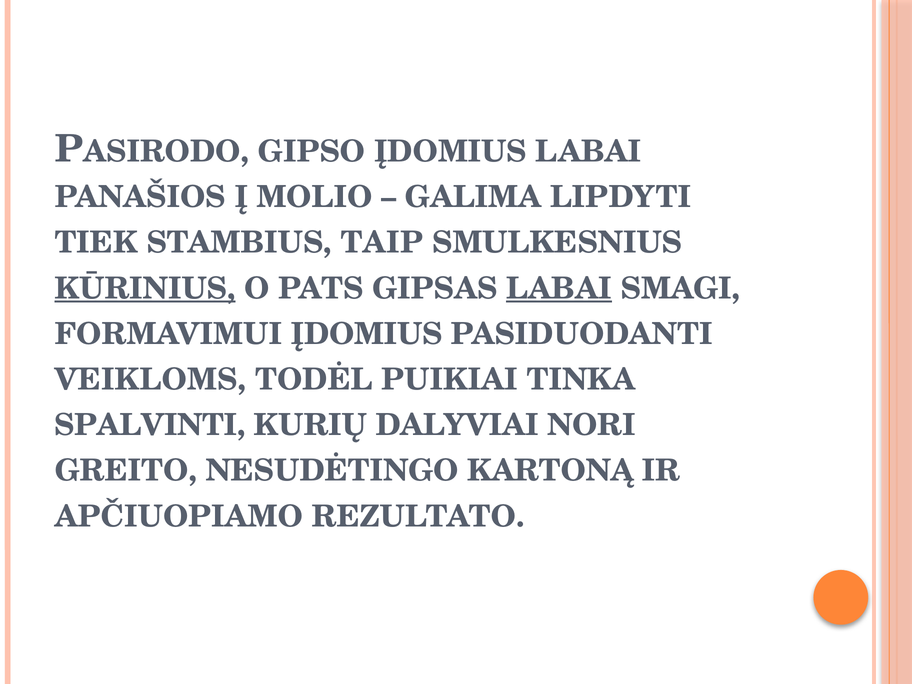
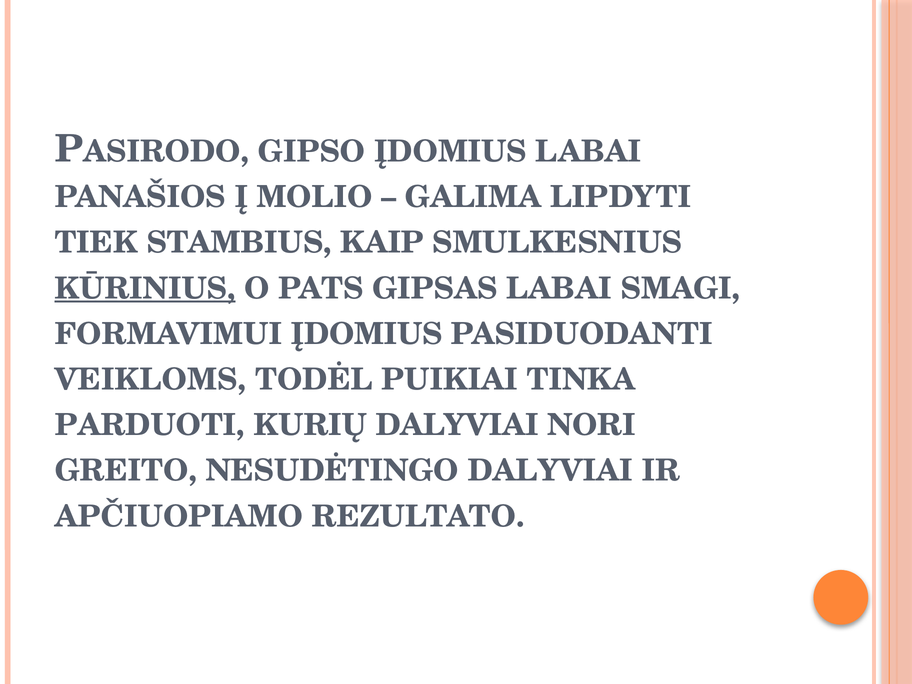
TAIP: TAIP -> KAIP (382, 243)
LABAI underline: present -> none (559, 288)
SPALVINTI: SPALVINTI -> PARDUOTI (150, 425)
NESUDĖTINGO KARTONĄ: KARTONĄ -> DALYVIAI (550, 471)
